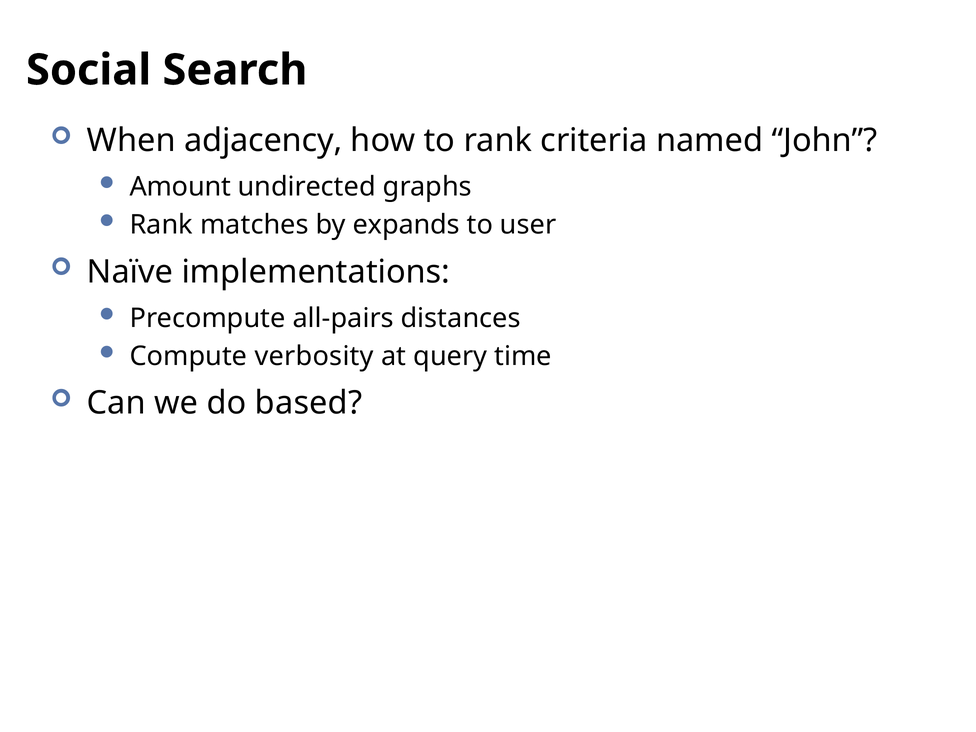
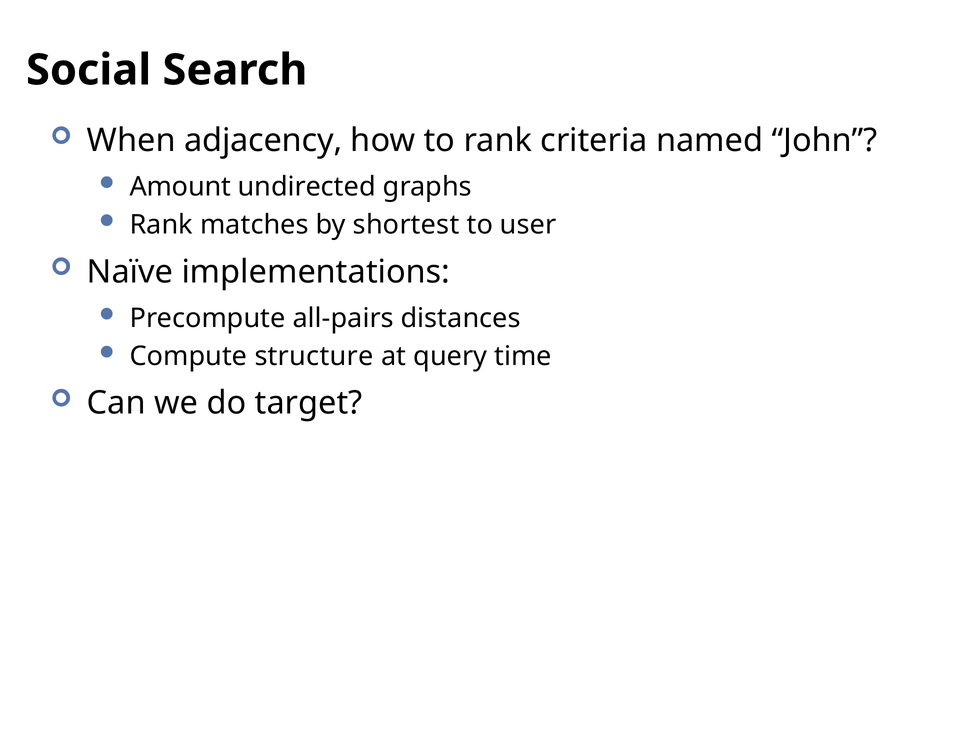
expands: expands -> shortest (406, 225)
verbosity: verbosity -> structure (314, 356)
based: based -> target (309, 403)
